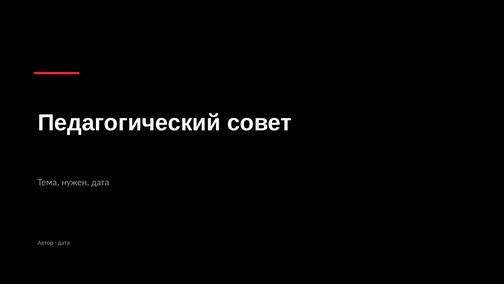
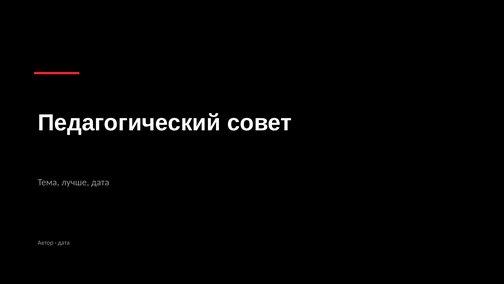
нужен: нужен -> лучше (75, 182)
